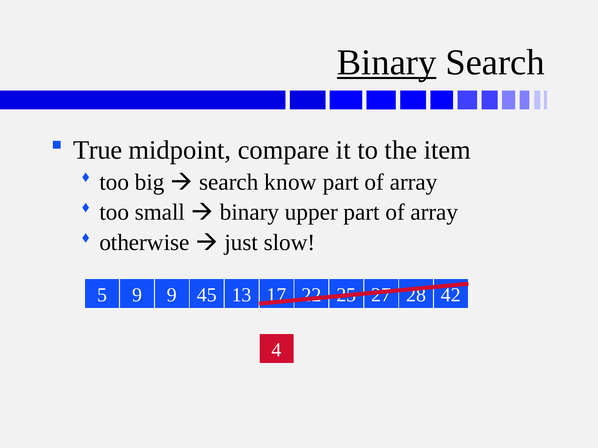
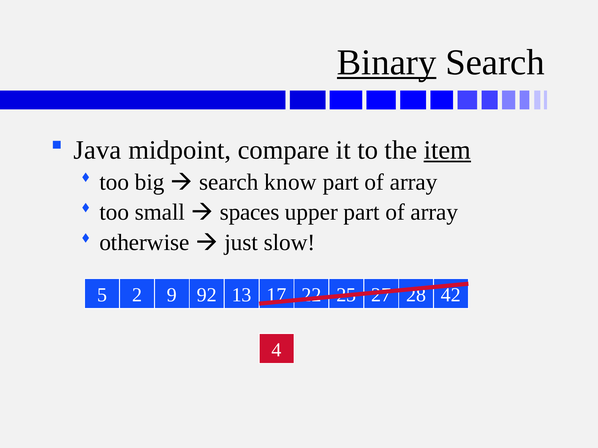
True: True -> Java (97, 150)
item underline: none -> present (447, 150)
binary: binary -> spaces (250, 213)
5 9: 9 -> 2 (137, 295)
45: 45 -> 92 (207, 295)
